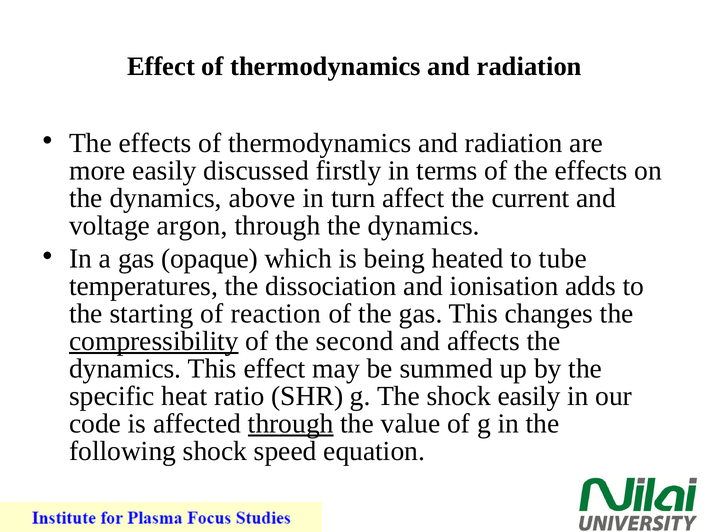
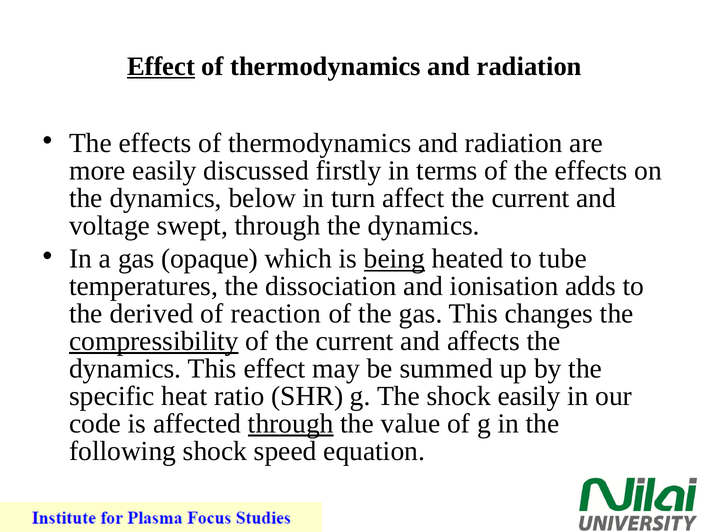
Effect underline: none -> present (161, 66)
above: above -> below (262, 198)
argon: argon -> swept (192, 226)
being underline: none -> present (394, 259)
starting: starting -> derived (151, 314)
of the second: second -> current (355, 341)
